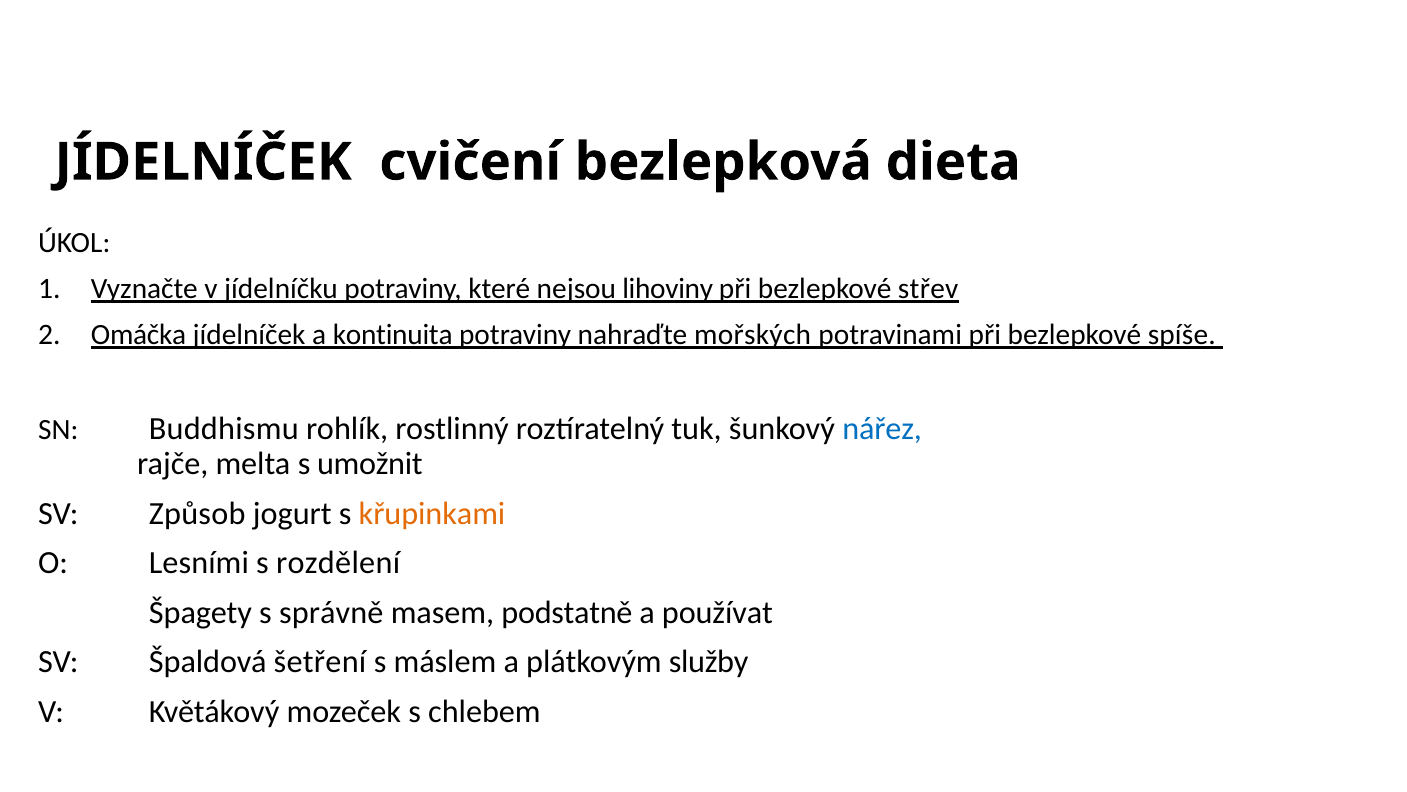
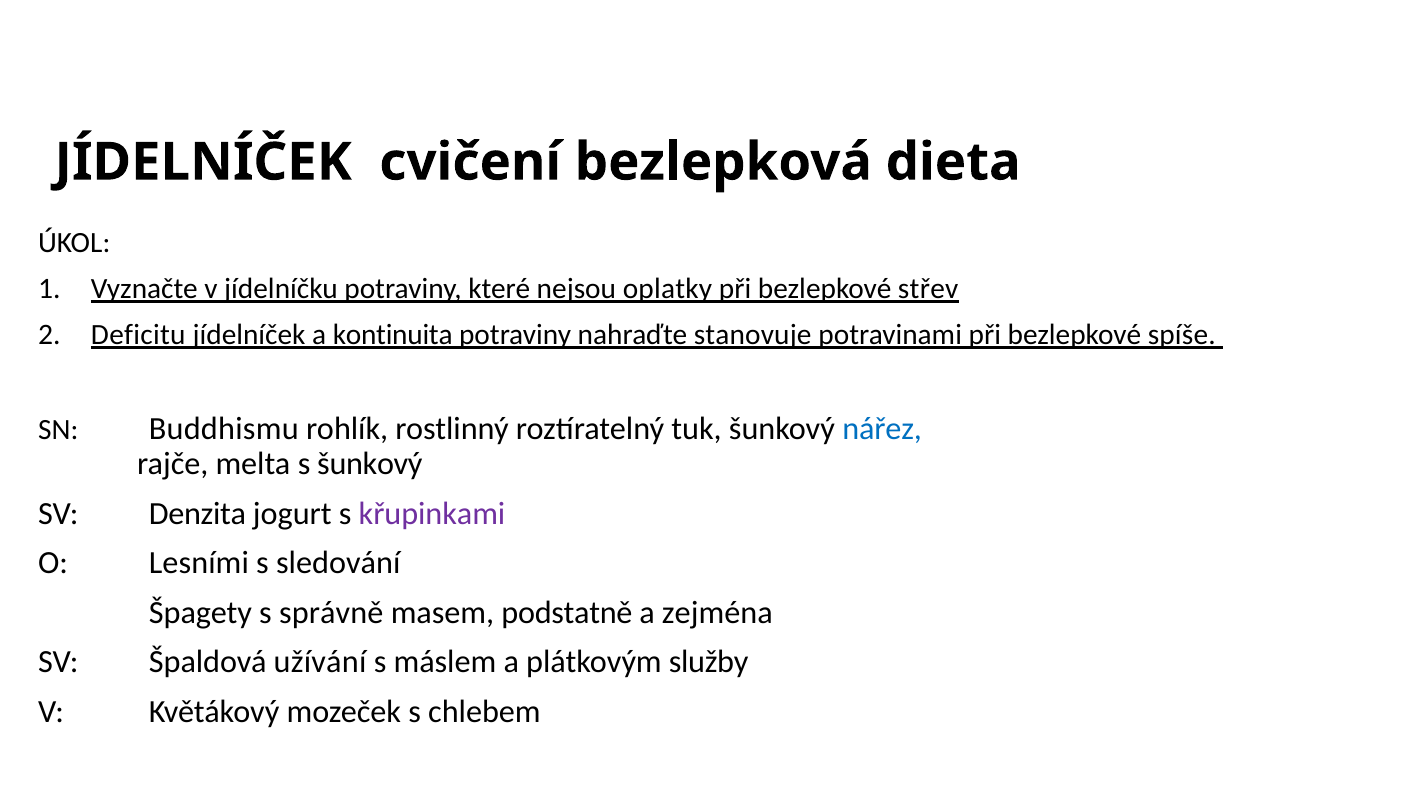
lihoviny: lihoviny -> oplatky (667, 288)
Omáčka: Omáčka -> Deficitu (138, 335)
mořských: mořských -> stanovuje (753, 335)
s umožnit: umožnit -> šunkový (370, 464)
Způsob: Způsob -> Denzita (197, 513)
křupinkami colour: orange -> purple (432, 513)
rozdělení: rozdělení -> sledování (338, 563)
používat: používat -> zejména (717, 612)
šetření: šetření -> užívání (320, 662)
